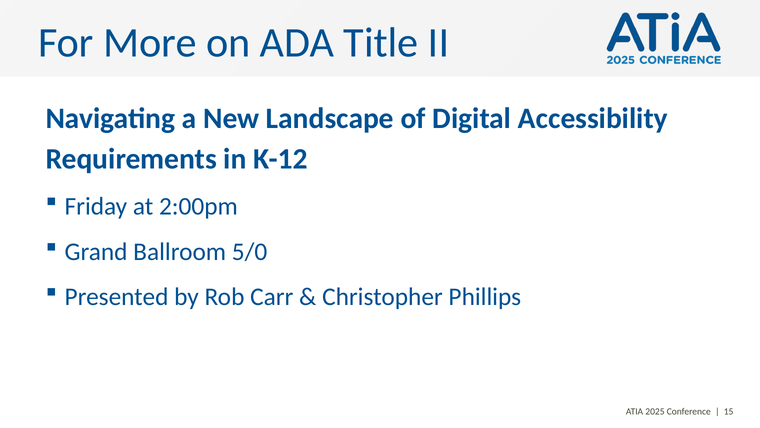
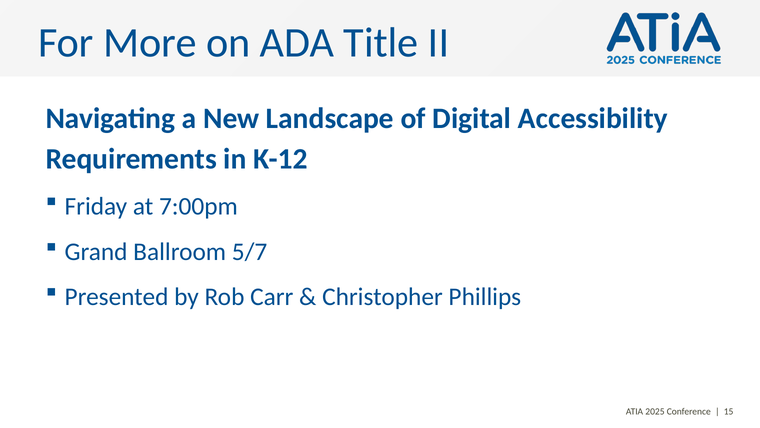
2:00pm: 2:00pm -> 7:00pm (198, 206)
5/0: 5/0 -> 5/7 (250, 252)
